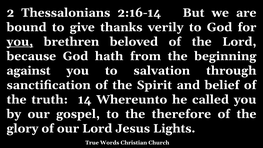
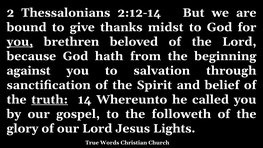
2:16-14: 2:16-14 -> 2:12-14 (139, 13)
verily: verily -> midst (166, 27)
truth underline: none -> present (50, 100)
therefore: therefore -> followeth (181, 114)
